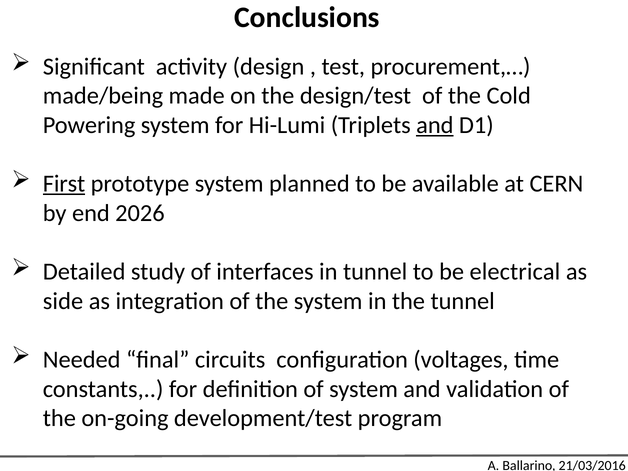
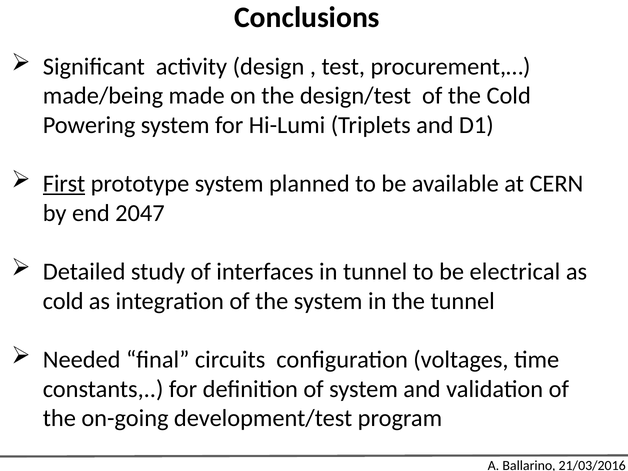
and underline: present -> none (435, 125)
2026: 2026 -> 2047 (140, 213)
side: side -> cold (63, 301)
